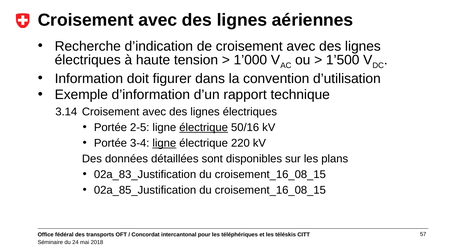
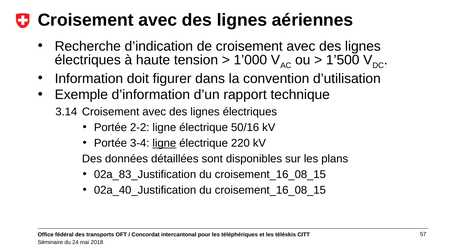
2-5: 2-5 -> 2-2 (140, 128)
électrique underline: present -> none (204, 128)
02a_85_Justification: 02a_85_Justification -> 02a_40_Justification (145, 191)
